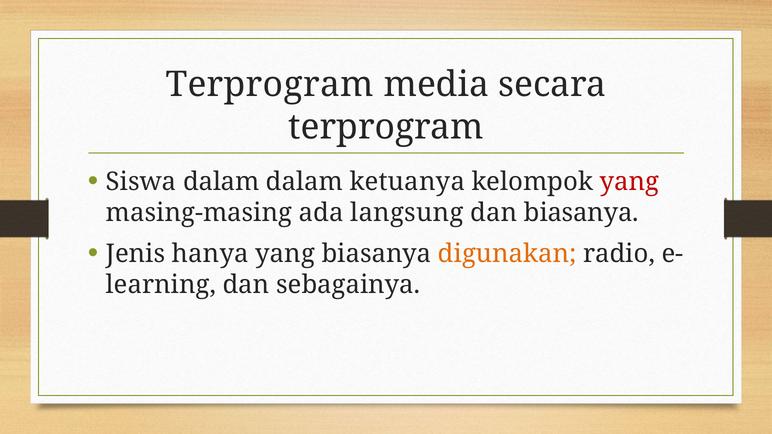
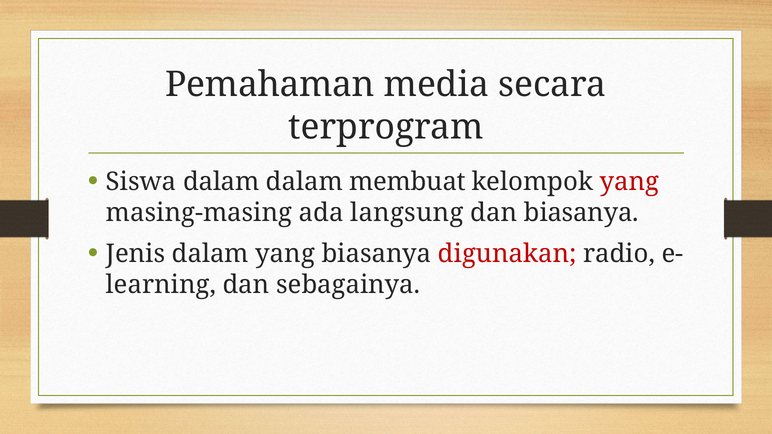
Terprogram: Terprogram -> Pemahaman (270, 85)
ketuanya: ketuanya -> membuat (408, 182)
Jenis hanya: hanya -> dalam (210, 254)
digunakan colour: orange -> red (507, 254)
